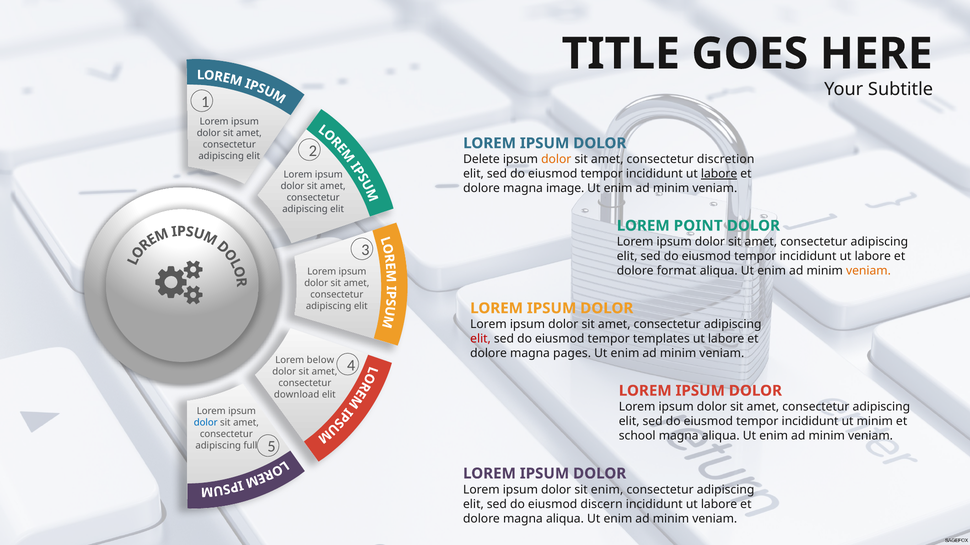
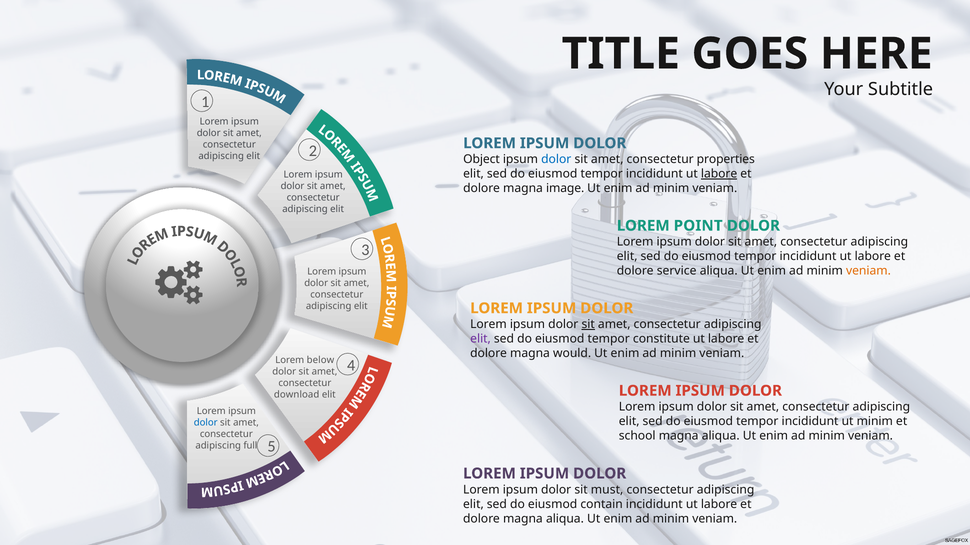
Delete: Delete -> Object (482, 160)
dolor colour: orange -> blue (556, 160)
discretion: discretion -> properties (726, 160)
format: format -> service (677, 271)
sit underline: none -> present (588, 325)
elit colour: red -> purple (481, 339)
templates: templates -> constitute (661, 339)
pages: pages -> would (572, 354)
sit enim: enim -> must (607, 490)
discern: discern -> contain (602, 505)
